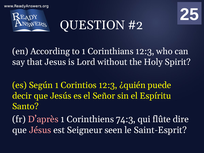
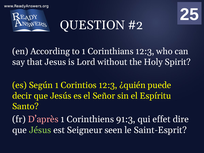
74:3: 74:3 -> 91:3 (126, 119)
flûte: flûte -> effet (162, 119)
Jésus colour: pink -> light green (40, 130)
